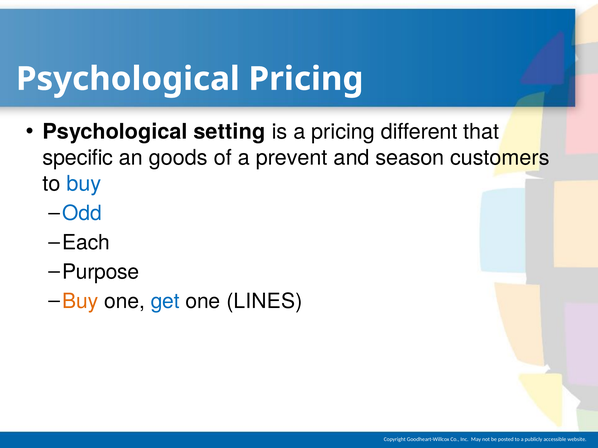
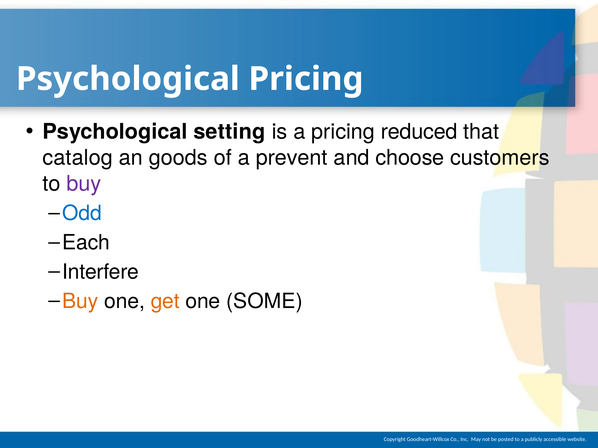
different: different -> reduced (419, 132)
specific: specific -> catalog (78, 158)
season: season -> choose (410, 158)
buy colour: blue -> purple (84, 184)
Purpose: Purpose -> Interfere (101, 272)
get colour: blue -> orange (165, 302)
LINES: LINES -> SOME (264, 302)
